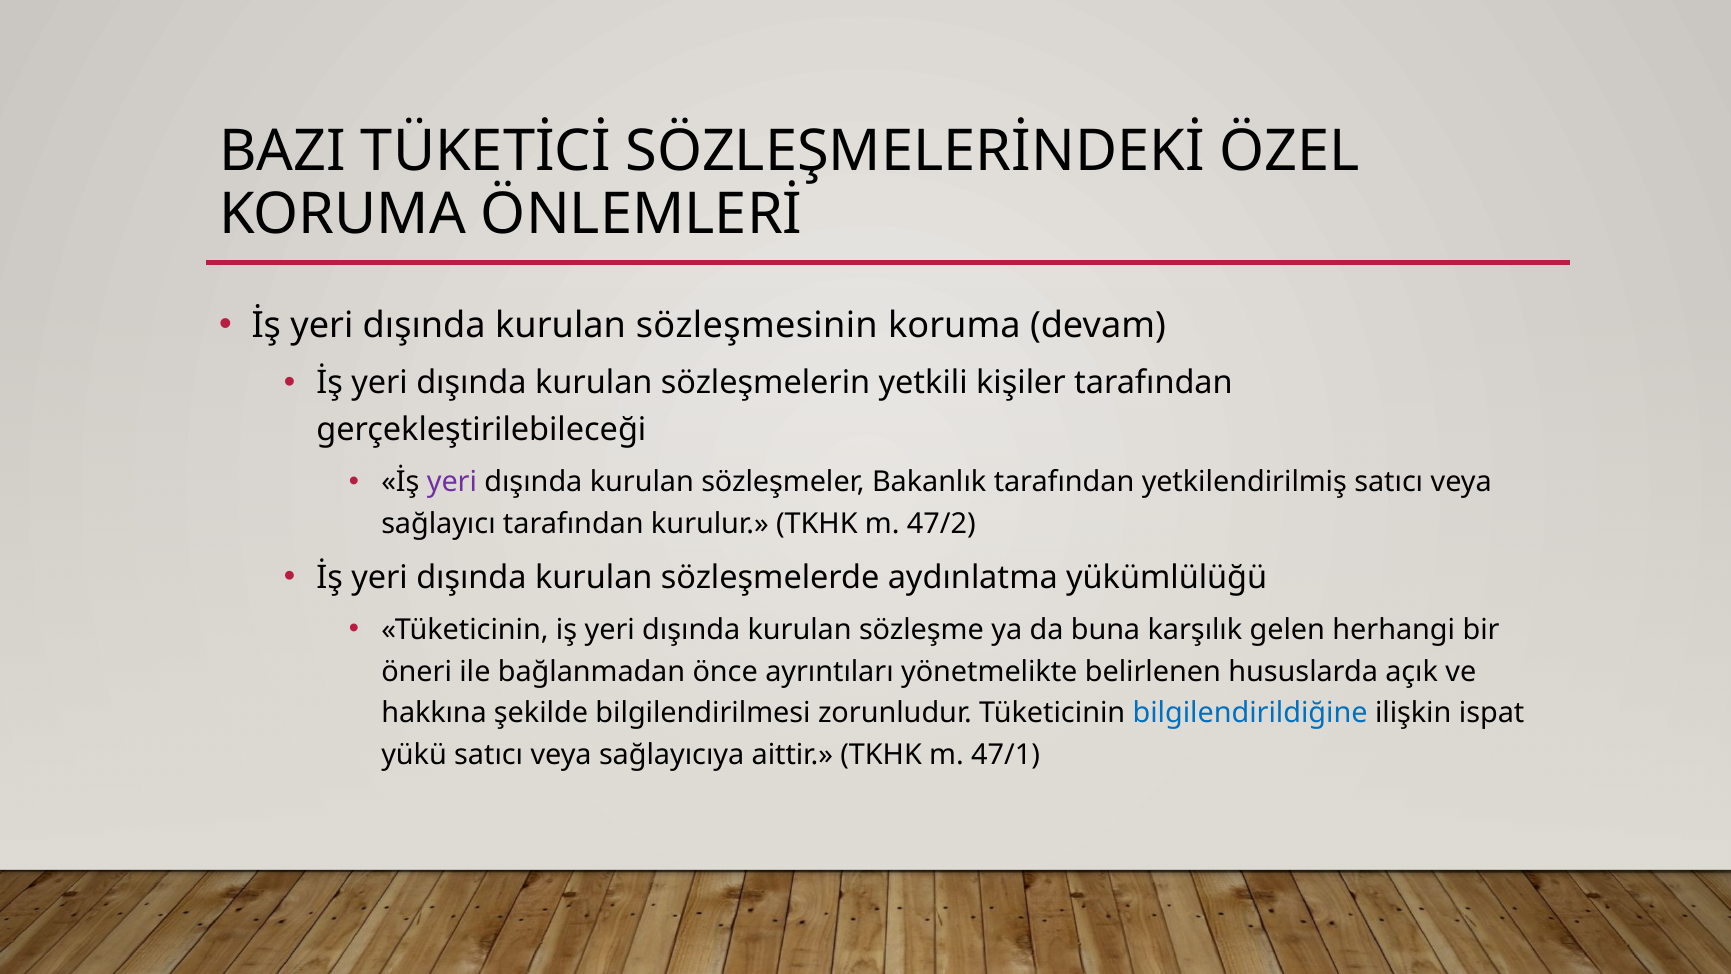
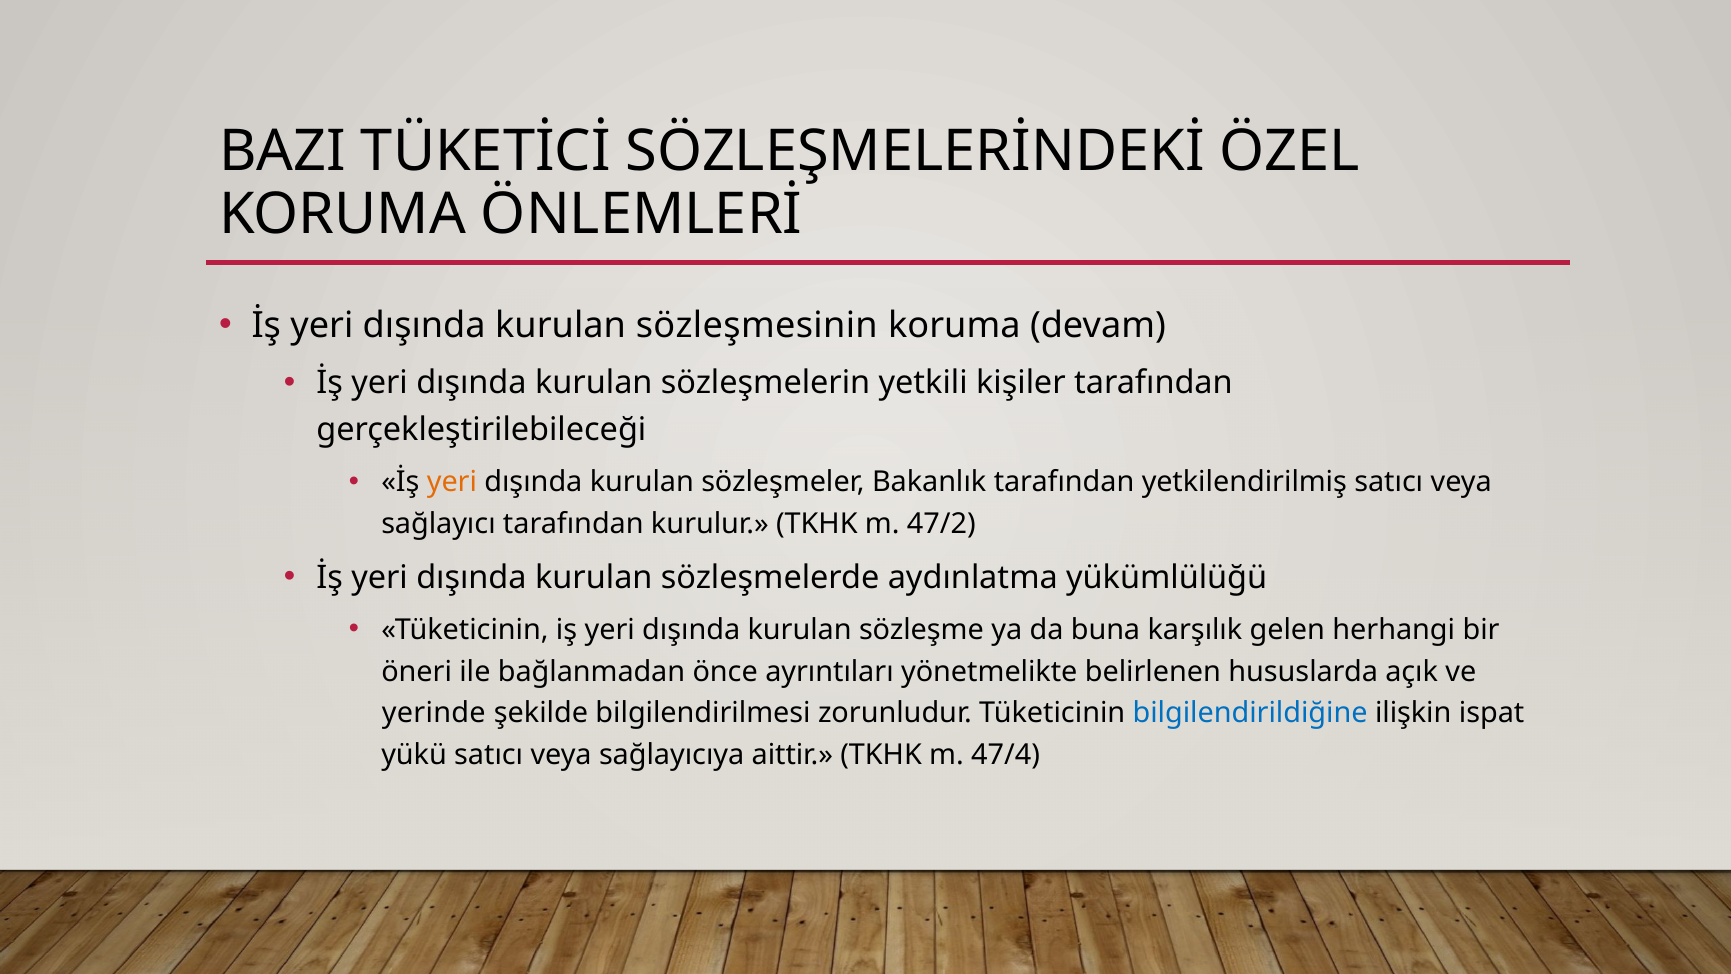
yeri colour: purple -> orange (452, 482)
hakkına: hakkına -> yerinde (434, 713)
47/1: 47/1 -> 47/4 (1006, 754)
